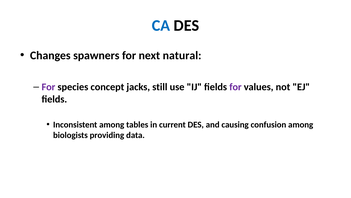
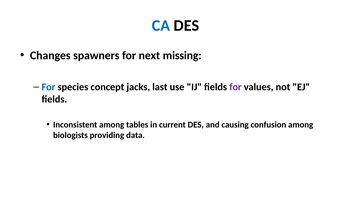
natural: natural -> missing (182, 55)
For colour: purple -> blue (48, 87)
still: still -> last (160, 87)
